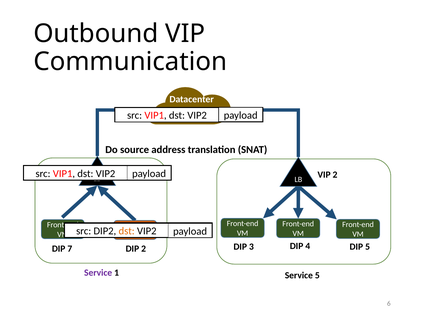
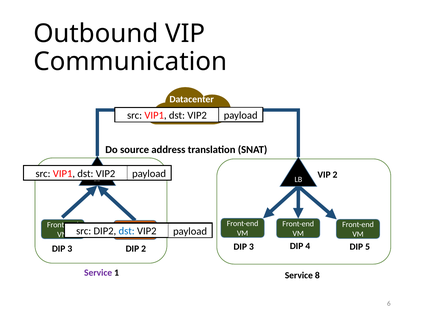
dst colour: orange -> blue (127, 231)
7: 7 -> 3 (70, 249)
Service 5: 5 -> 8 (317, 275)
